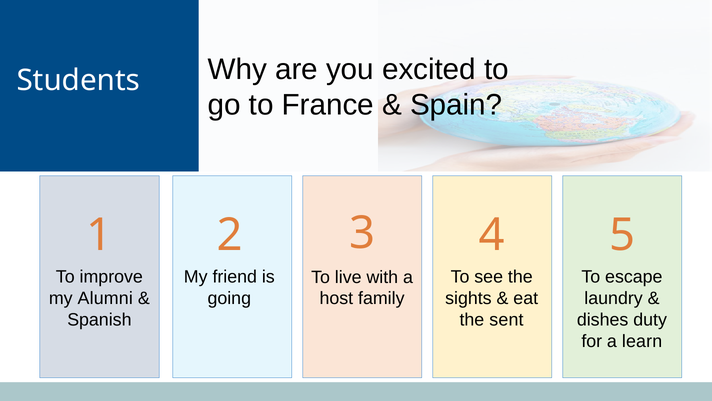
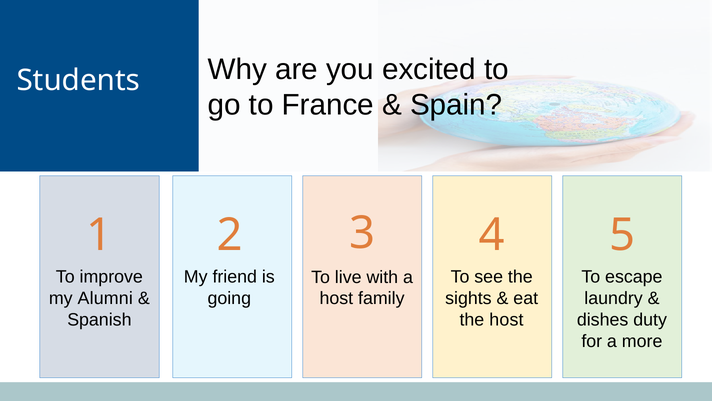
the sent: sent -> host (506, 319)
learn: learn -> more (642, 341)
